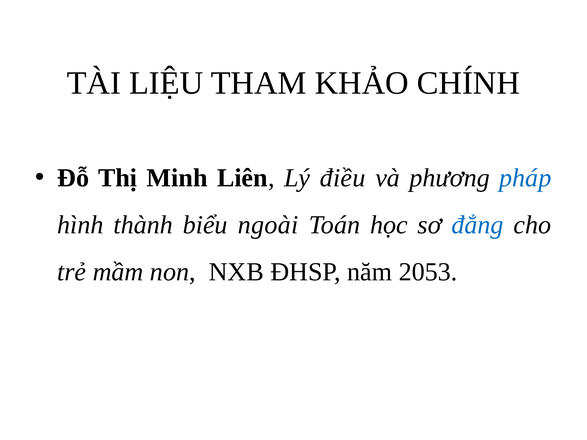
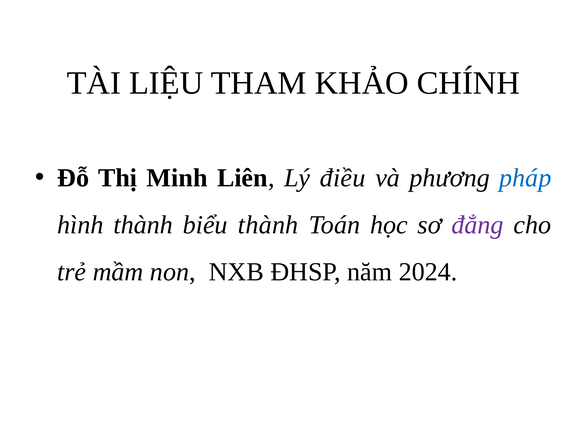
biểu ngoài: ngoài -> thành (268, 225)
đẳng colour: blue -> purple (478, 225)
2053: 2053 -> 2024 (428, 272)
